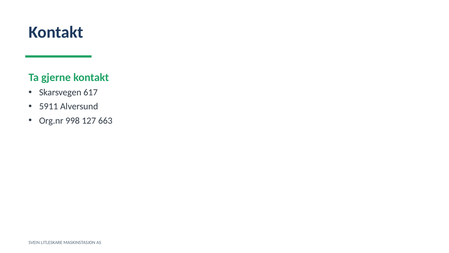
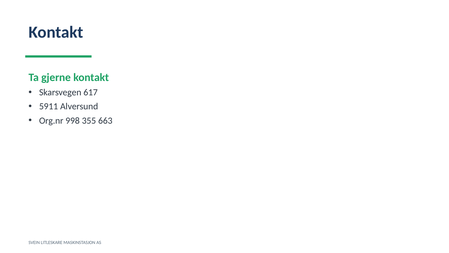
127: 127 -> 355 (89, 120)
